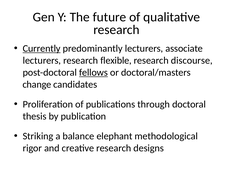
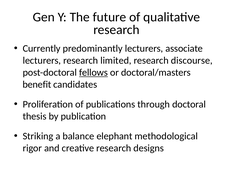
Currently underline: present -> none (42, 49)
flexible: flexible -> limited (116, 61)
change: change -> benefit (37, 85)
